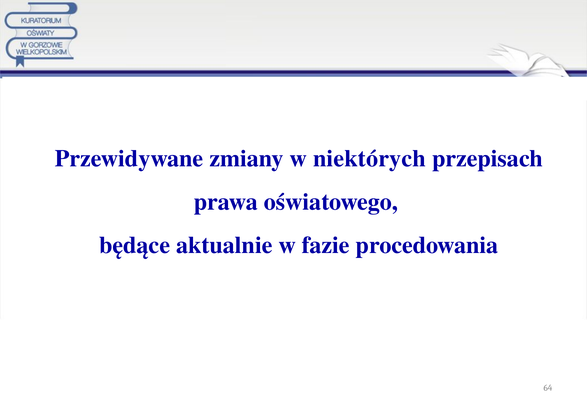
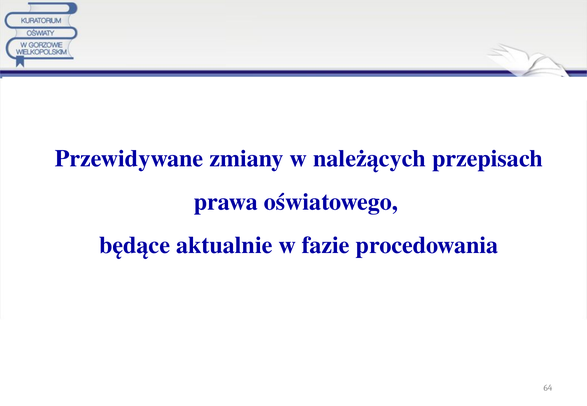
niektórych: niektórych -> należących (369, 159)
